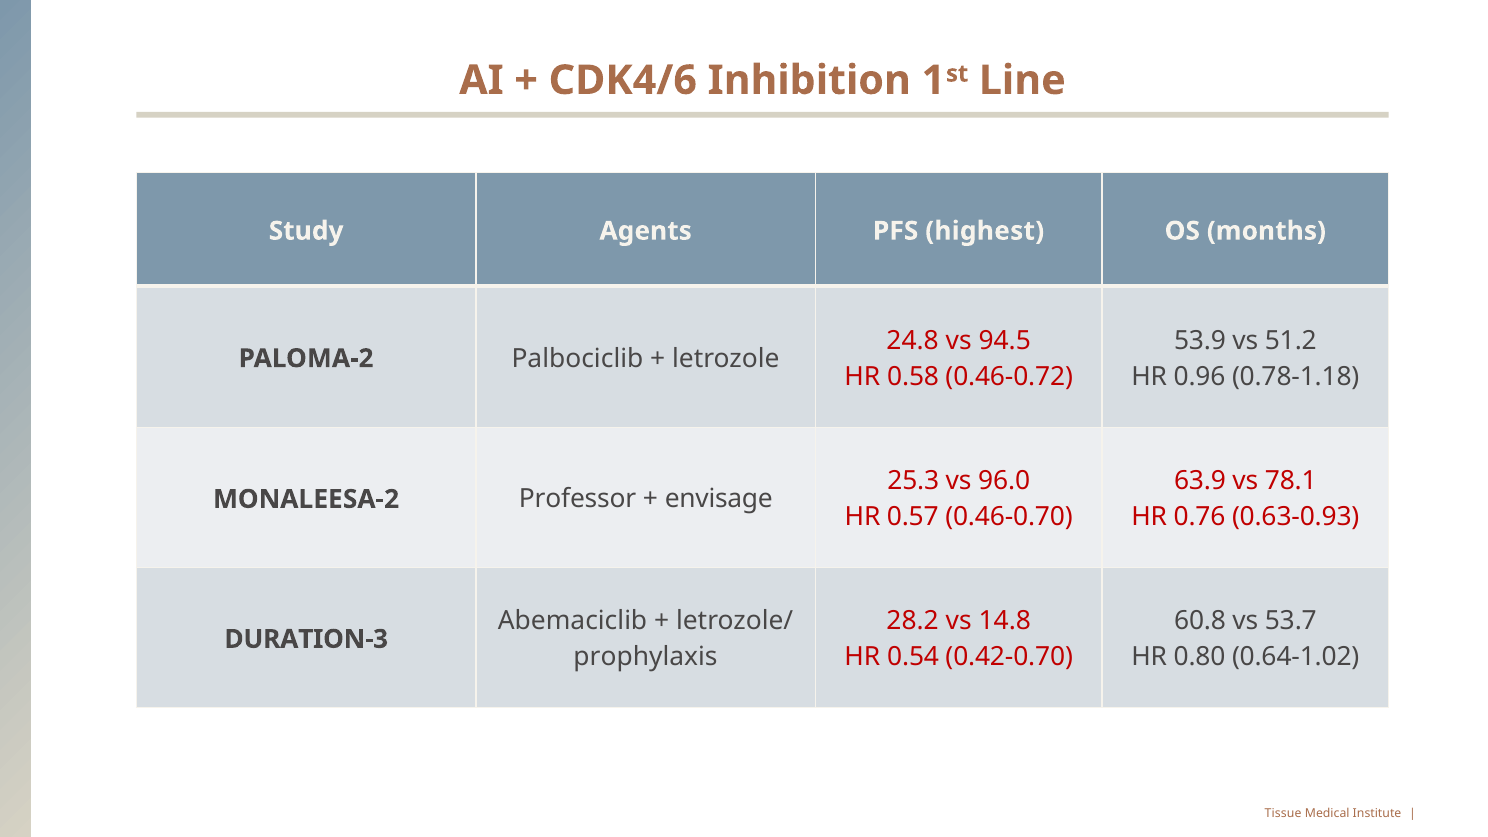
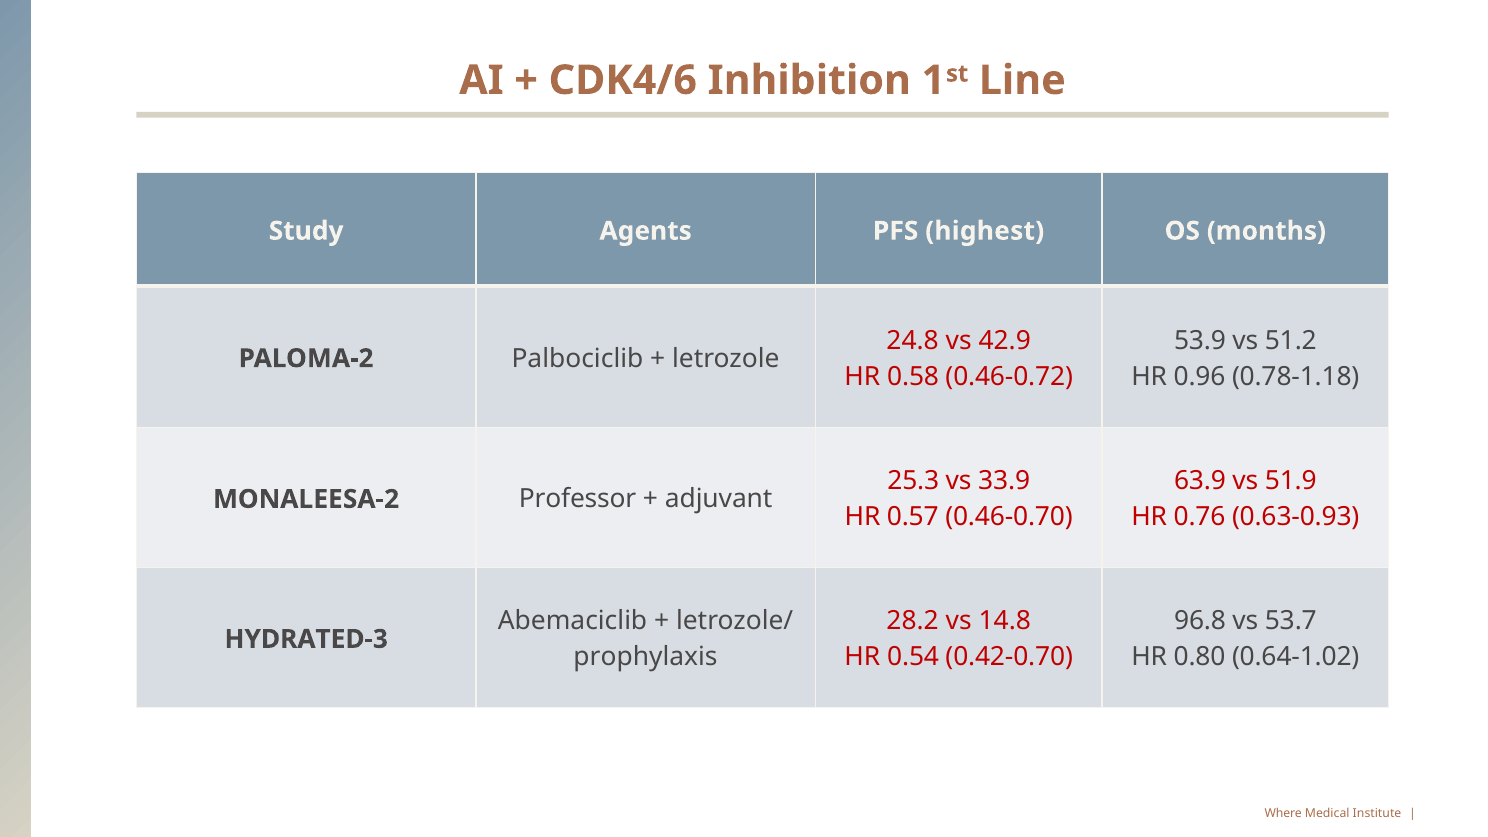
94.5: 94.5 -> 42.9 (1005, 340)
96.0: 96.0 -> 33.9 (1004, 481)
78.1: 78.1 -> 51.9 (1291, 481)
envisage: envisage -> adjuvant (719, 499)
60.8: 60.8 -> 96.8 (1200, 621)
DURATION-3: DURATION-3 -> HYDRATED-3 (306, 639)
Tissue: Tissue -> Where (1283, 814)
